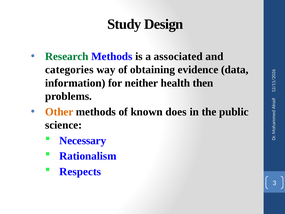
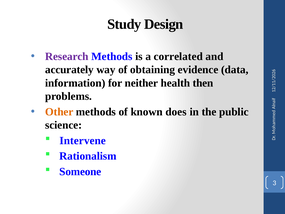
Research colour: green -> purple (67, 56)
associated: associated -> correlated (178, 56)
categories: categories -> accurately (69, 70)
Necessary: Necessary -> Intervene (83, 140)
Respects: Respects -> Someone (80, 171)
